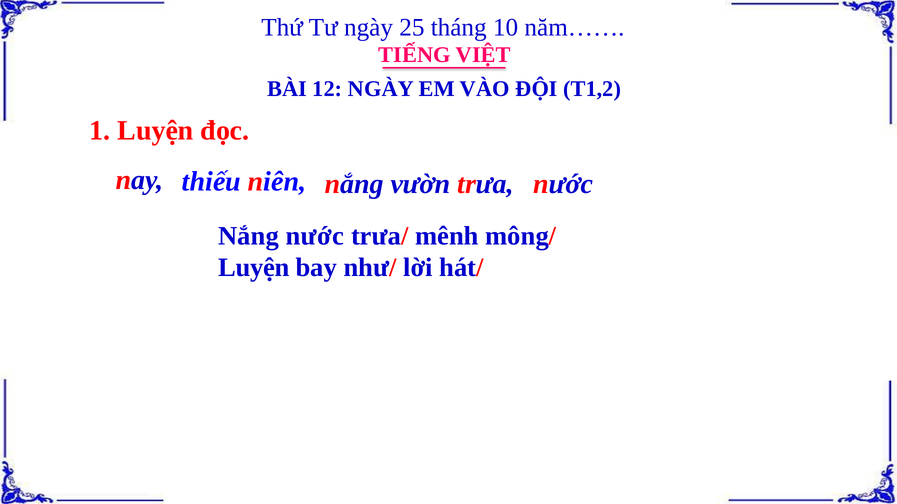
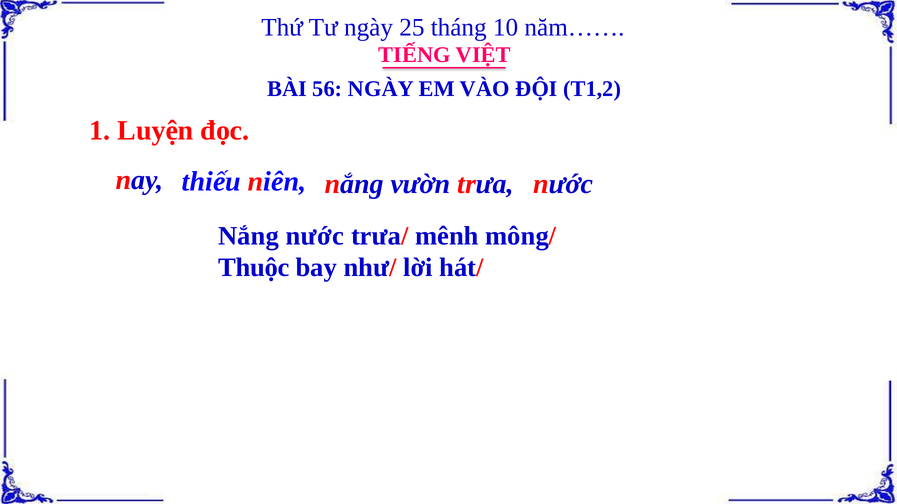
12: 12 -> 56 (327, 89)
Luyện: Luyện -> Thuộc (254, 268)
